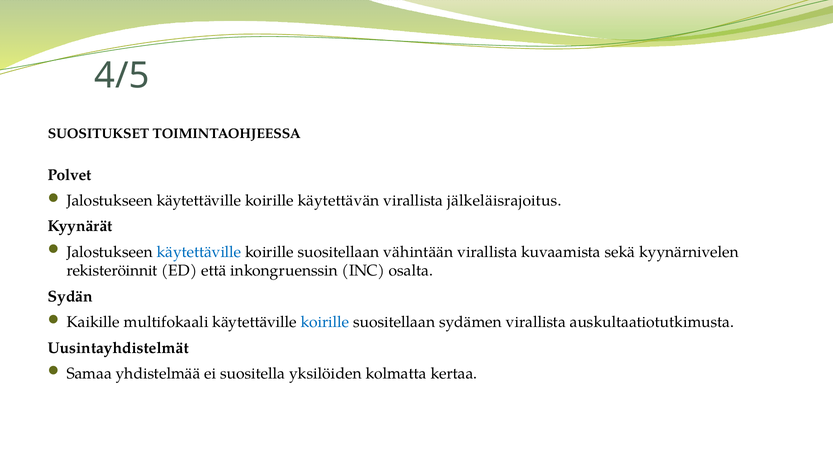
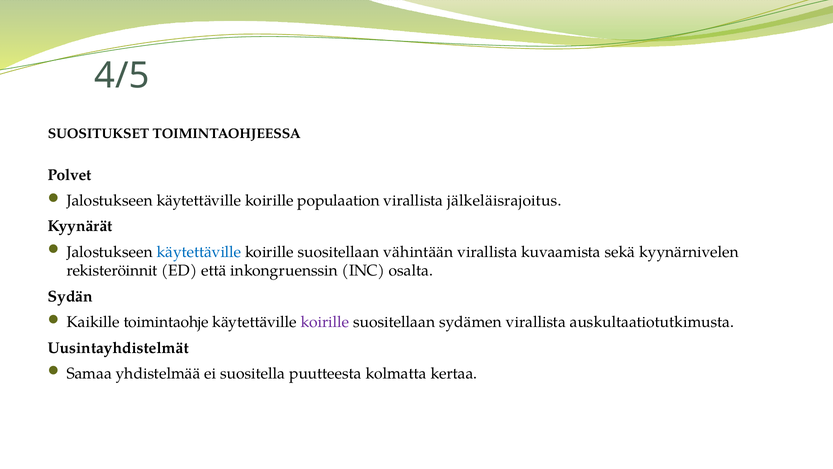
käytettävän: käytettävän -> populaation (339, 200)
multifokaali: multifokaali -> toimintaohje (166, 322)
koirille colour: blue -> purple (325, 322)
yksilöiden: yksilöiden -> puutteesta (325, 373)
